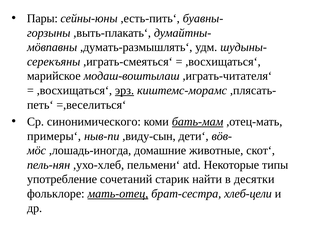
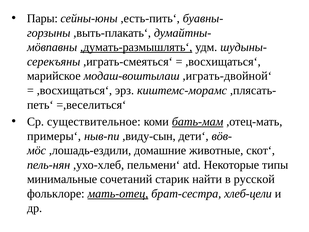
,думать-размышлять‘ underline: none -> present (136, 47)
,играть-читателя‘: ,играть-читателя‘ -> ,играть-двойной‘ (227, 76)
эрз underline: present -> none (125, 90)
синонимического: синонимического -> существительное (94, 122)
,лошадь-иногда: ,лошадь-иногда -> ,лошадь-ездили (90, 150)
употребление: употребление -> минимальные (62, 179)
десятки: десятки -> русской (254, 179)
